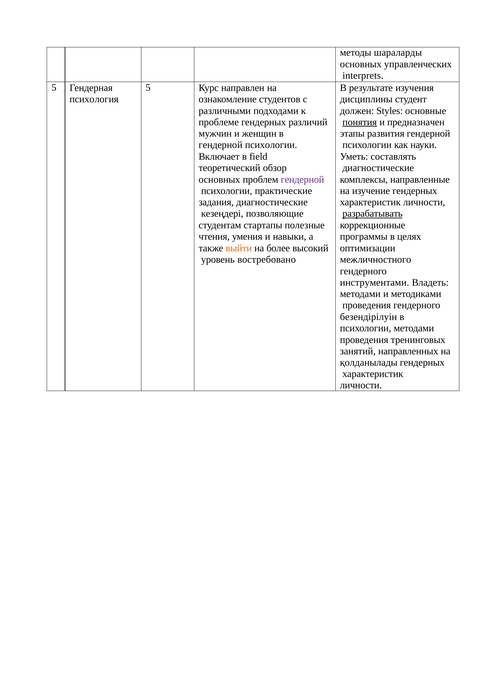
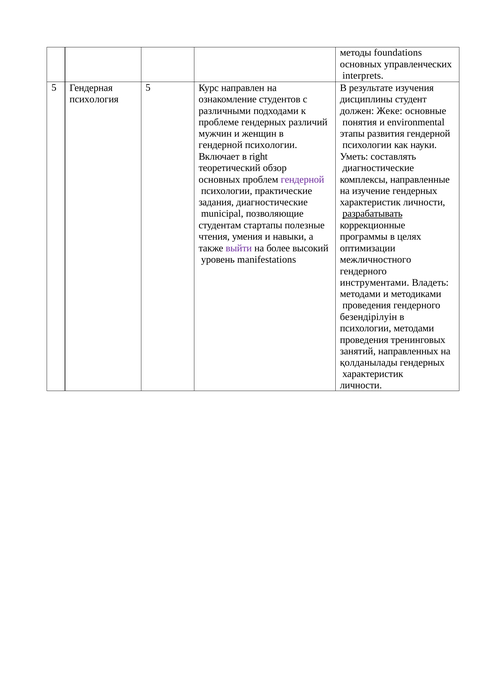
шараларды: шараларды -> foundations (398, 53)
Styles: Styles -> Жеке (390, 111)
понятия underline: present -> none (360, 122)
предназначен: предназначен -> environmental (416, 122)
field: field -> right (258, 157)
кезеңдері: кезеңдері -> municipal (222, 214)
выйти colour: orange -> purple (239, 248)
востребовано: востребовано -> manifestations (267, 260)
